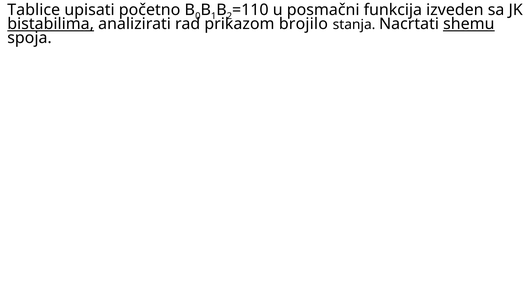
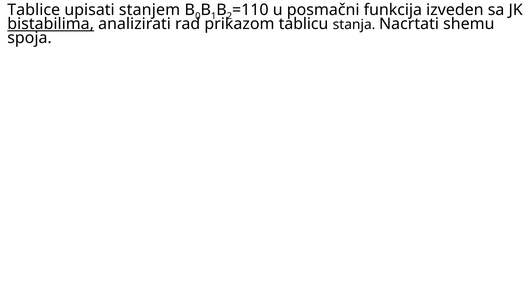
početno: početno -> stanjem (150, 10)
brojilo: brojilo -> tablicu (304, 24)
shemu underline: present -> none (469, 24)
